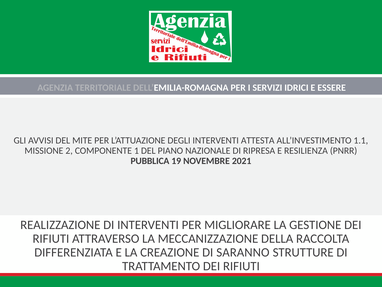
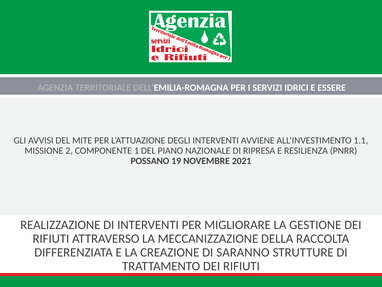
ATTESTA: ATTESTA -> AVVIENE (258, 140)
PUBBLICA: PUBBLICA -> POSSANO (150, 161)
